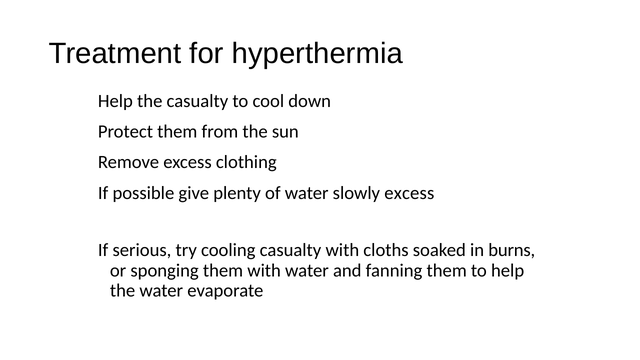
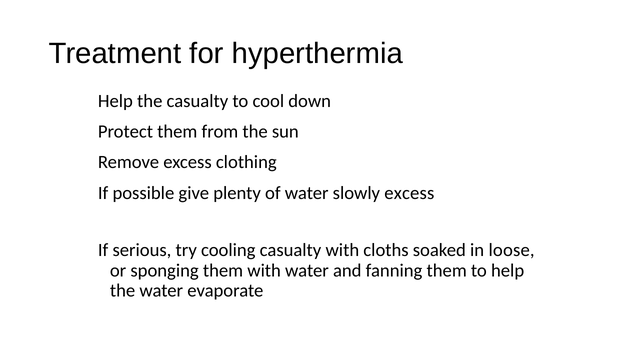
burns: burns -> loose (512, 250)
